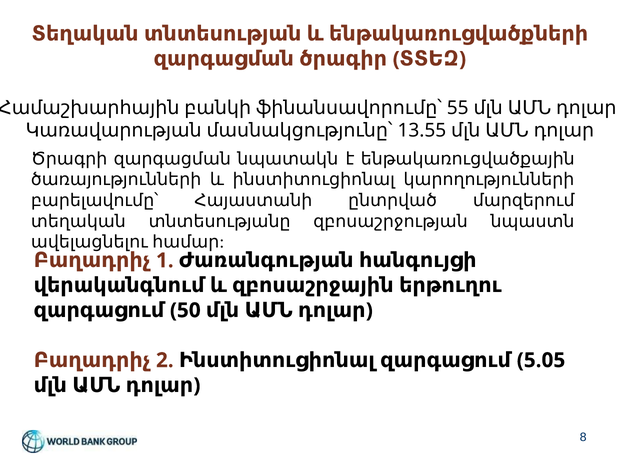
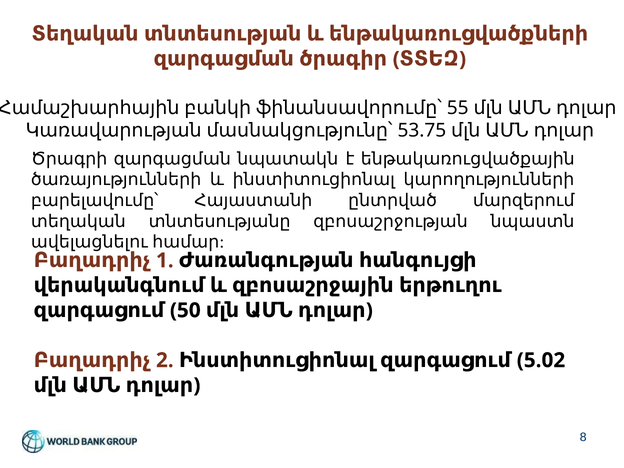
13.55: 13.55 -> 53.75 (422, 131)
5.05: 5.05 -> 5.02 (541, 360)
